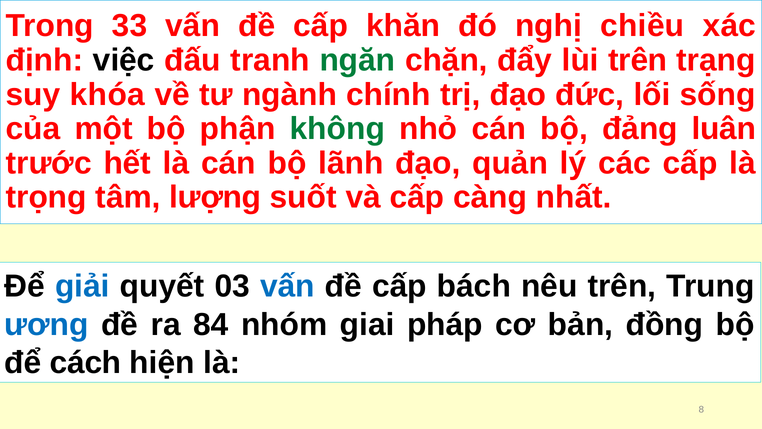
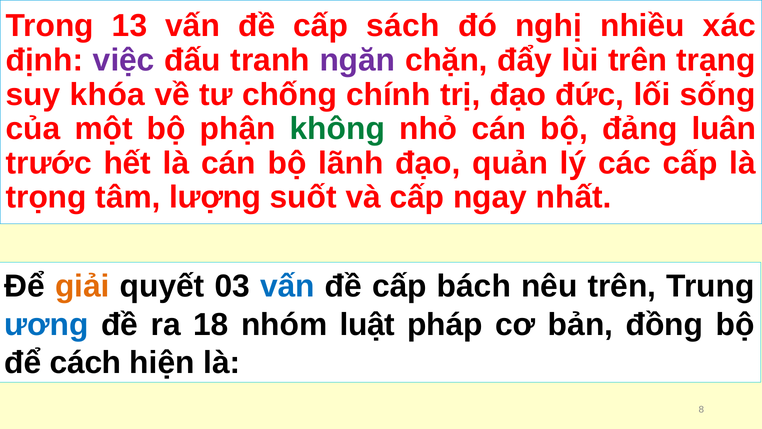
33: 33 -> 13 (130, 26)
khăn: khăn -> sách (403, 26)
chiều: chiều -> nhiều (642, 26)
việc colour: black -> purple (124, 60)
ngăn colour: green -> purple (357, 60)
ngành: ngành -> chống (290, 94)
càng: càng -> ngay (490, 197)
giải colour: blue -> orange (82, 286)
84: 84 -> 18 (211, 324)
giai: giai -> luật (367, 324)
